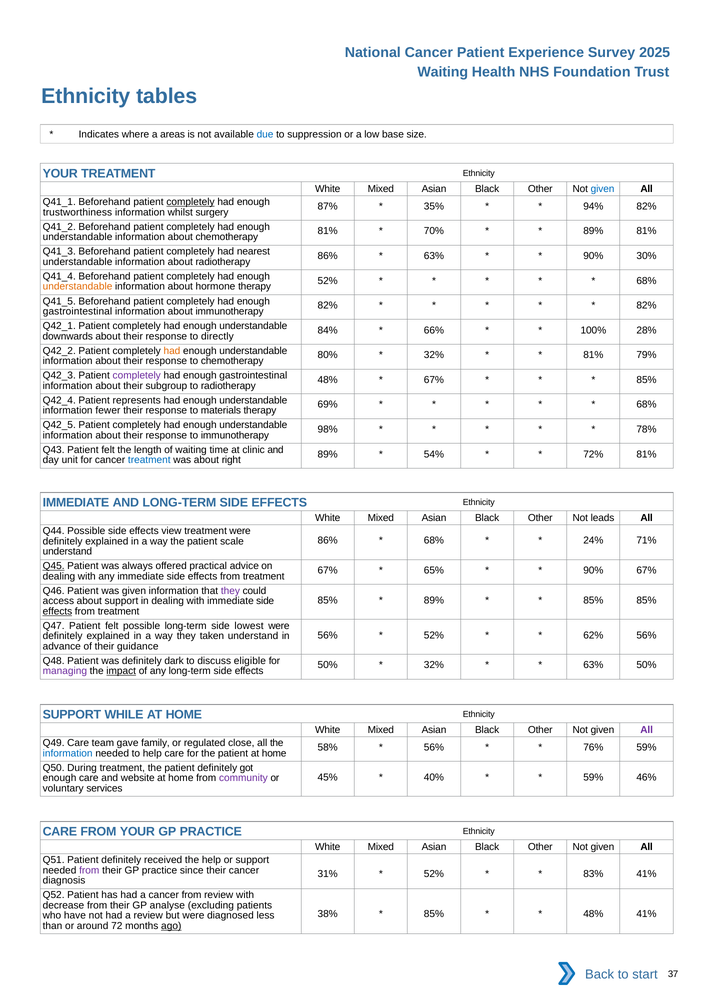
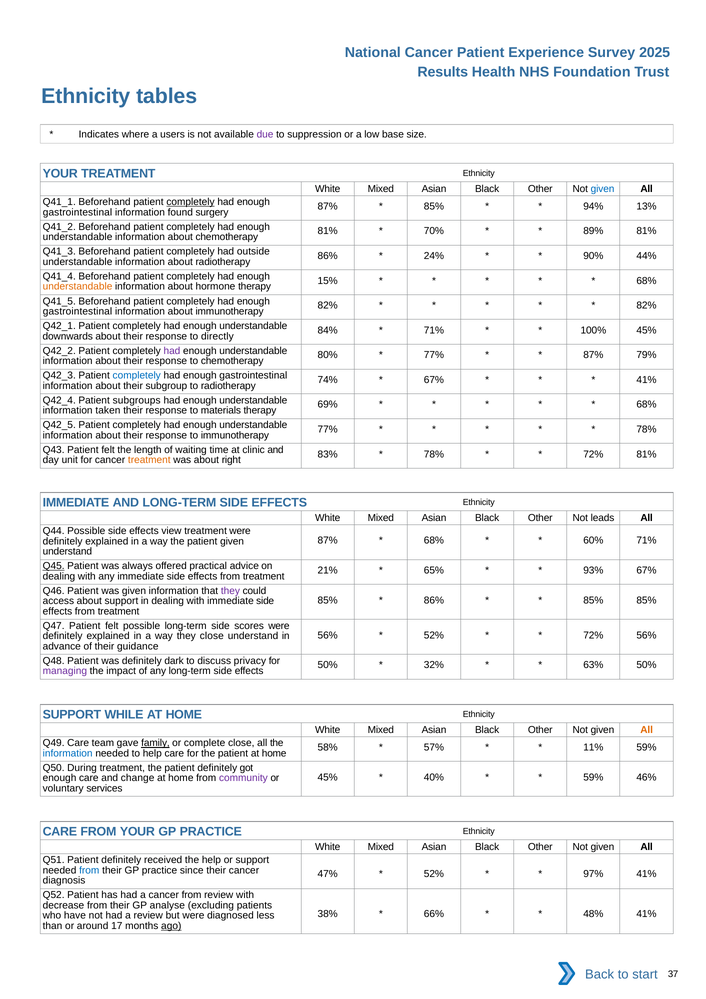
Waiting: Waiting -> Results (443, 72)
areas: areas -> users (173, 135)
due colour: blue -> purple (265, 135)
35%: 35% -> 85% (434, 206)
94% 82%: 82% -> 13% (646, 206)
trustworthiness: trustworthiness -> gastrointestinal (77, 212)
whilst: whilst -> found (180, 212)
nearest: nearest -> outside (253, 252)
63%: 63% -> 24% (434, 256)
30%: 30% -> 44% (646, 256)
52%: 52% -> 15% (328, 281)
66%: 66% -> 71% (434, 330)
100% 28%: 28% -> 45% (646, 330)
had colour: orange -> purple (172, 351)
32%: 32% -> 77% (434, 355)
81%: 81% -> 87% (593, 355)
completely colour: purple -> blue (137, 376)
48%: 48% -> 74% (328, 380)
85%: 85% -> 41% (646, 380)
represents: represents -> subgroups (137, 400)
fewer: fewer -> taken (108, 411)
98%: 98% -> 77% (328, 429)
89%: 89% -> 83% (328, 454)
54%: 54% -> 78% (434, 454)
treatment colour: blue -> orange (149, 460)
86%: 86% -> 87% (328, 541)
24%: 24% -> 60% (593, 541)
patient scale: scale -> given (232, 541)
67%: 67% -> 21% (328, 570)
90%: 90% -> 93% (593, 570)
89%: 89% -> 86% (434, 600)
effects underline: present -> none (57, 611)
lowest: lowest -> scores (249, 626)
62%: 62% -> 72% (593, 635)
they taken: taken -> close (212, 636)
eligible: eligible -> privacy (250, 661)
impact underline: present -> none (121, 671)
All colour: purple -> orange (647, 730)
family underline: none -> present (155, 743)
regulated: regulated -> complete (205, 743)
56%: 56% -> 57% (434, 748)
76%: 76% -> 11% (593, 748)
website: website -> change (138, 778)
from colour: purple -> blue (89, 870)
31%: 31% -> 47% (328, 874)
83%: 83% -> 97% (593, 874)
85%: 85% -> 66% (434, 914)
72: 72 -> 17 (117, 926)
